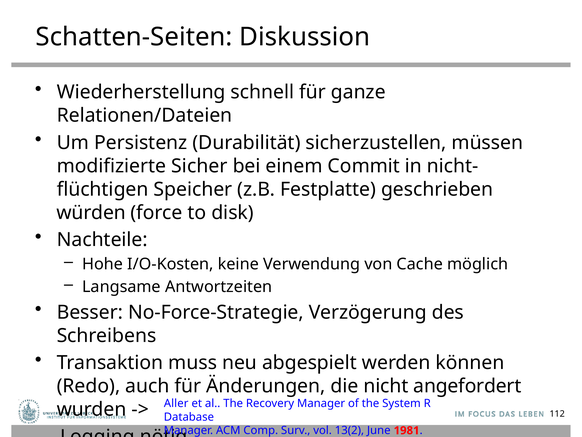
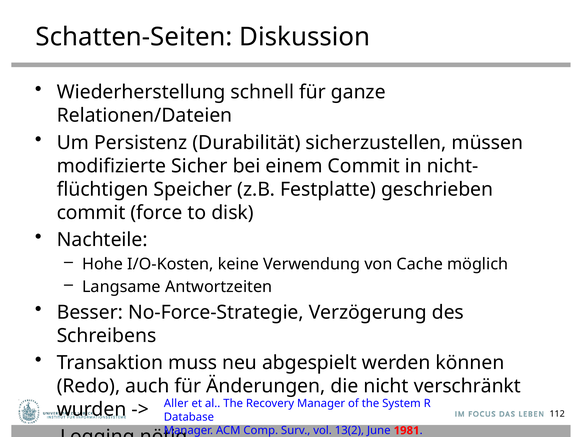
würden: würden -> commit (91, 212)
angefordert: angefordert -> verschränkt (467, 386)
